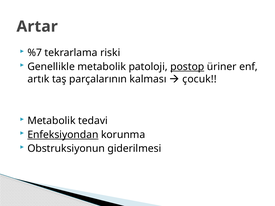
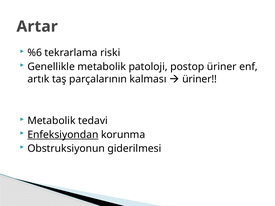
%7: %7 -> %6 (35, 53)
postop underline: present -> none (187, 67)
çocuk: çocuk -> üriner (200, 79)
